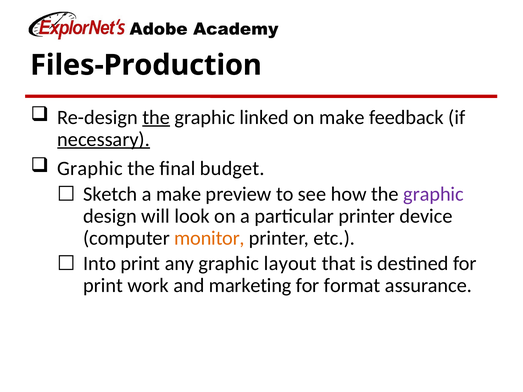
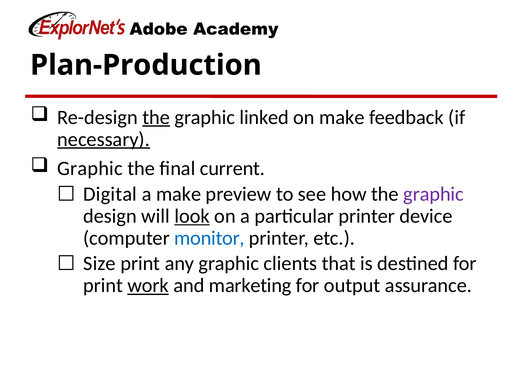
Files-Production: Files-Production -> Plan-Production (146, 65)
budget: budget -> current (232, 169)
Sketch: Sketch -> Digital (110, 194)
look underline: none -> present (192, 216)
monitor colour: orange -> blue (209, 238)
Into: Into -> Size (99, 264)
layout: layout -> clients (290, 264)
work underline: none -> present (148, 286)
format: format -> output (352, 286)
